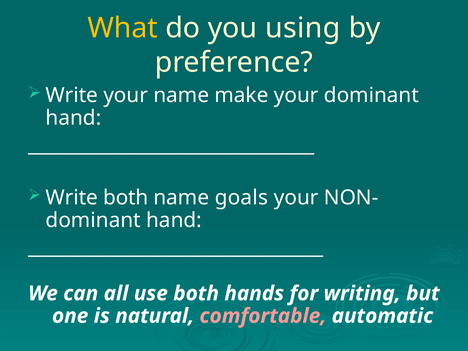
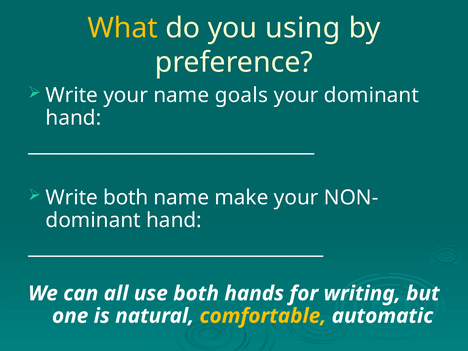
make: make -> goals (241, 95)
goals: goals -> make (241, 198)
comfortable colour: pink -> yellow (263, 316)
